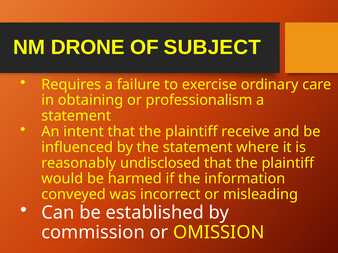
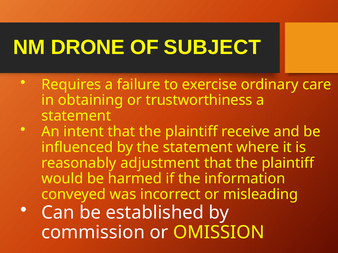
professionalism: professionalism -> trustworthiness (199, 100)
undisclosed: undisclosed -> adjustment (160, 163)
